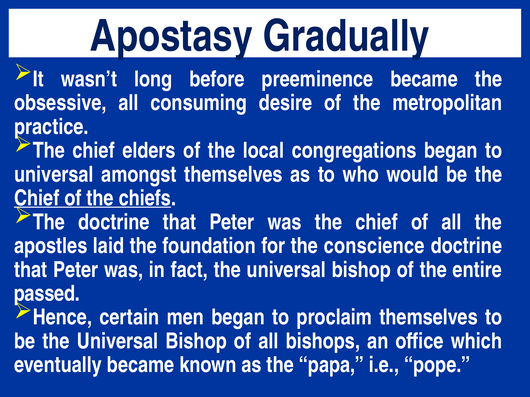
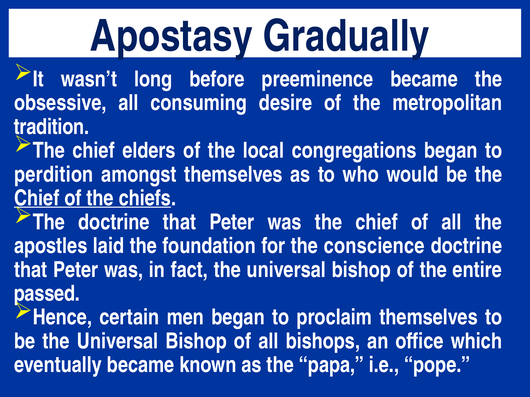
practice: practice -> tradition (51, 127)
universal: universal -> perdition (54, 175)
